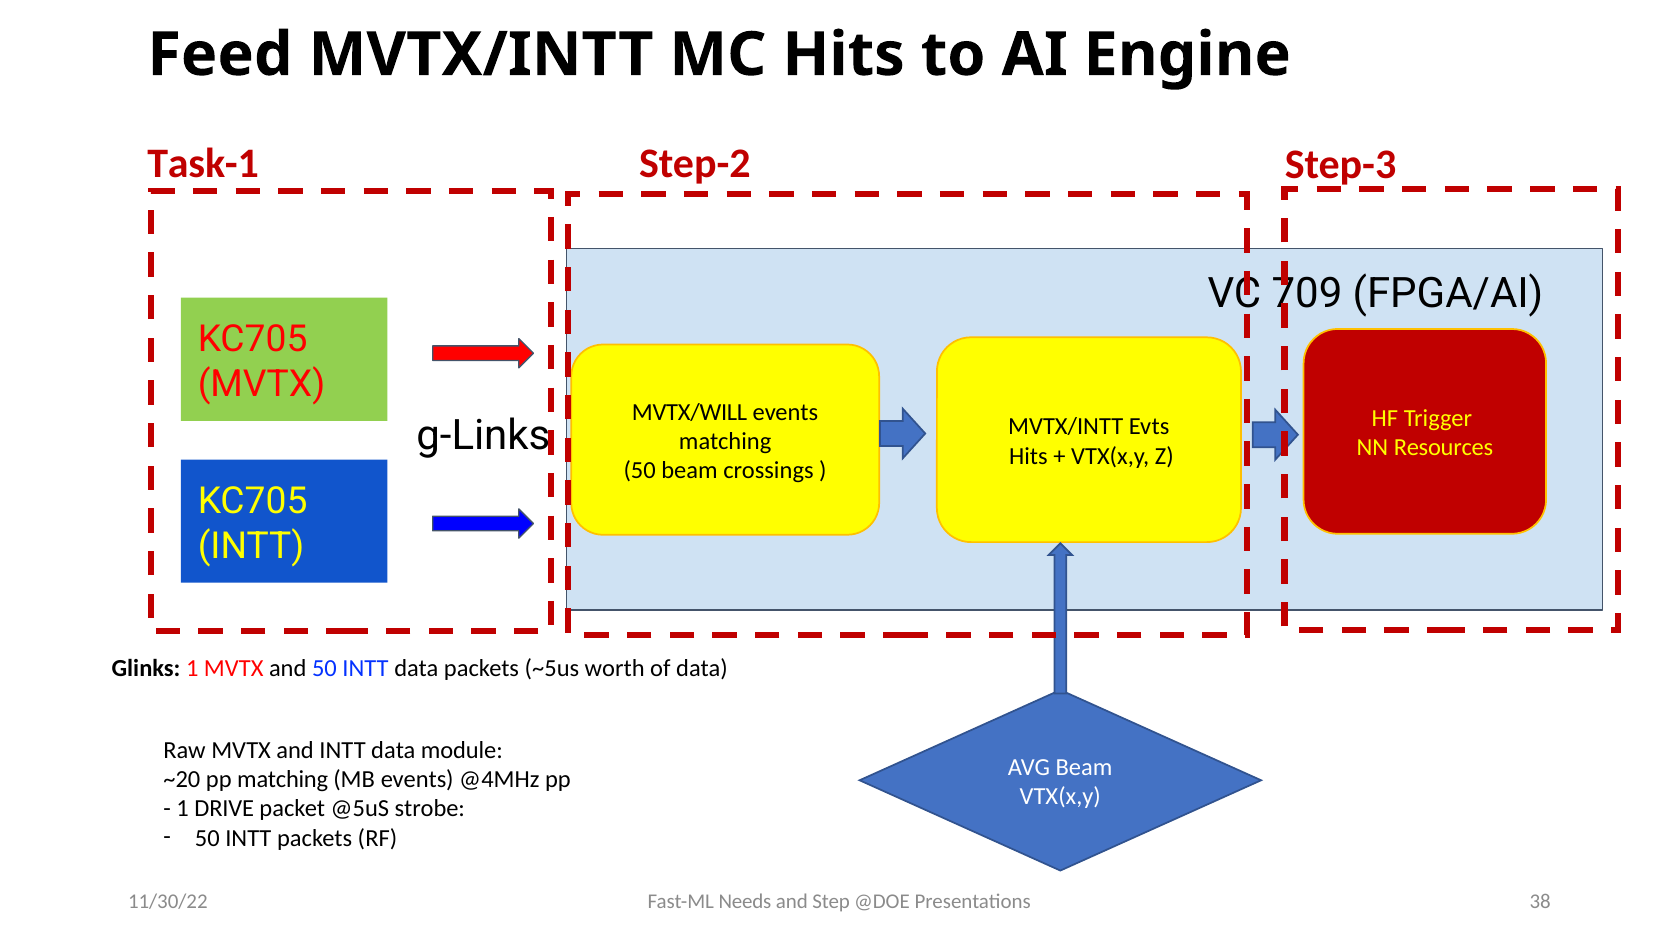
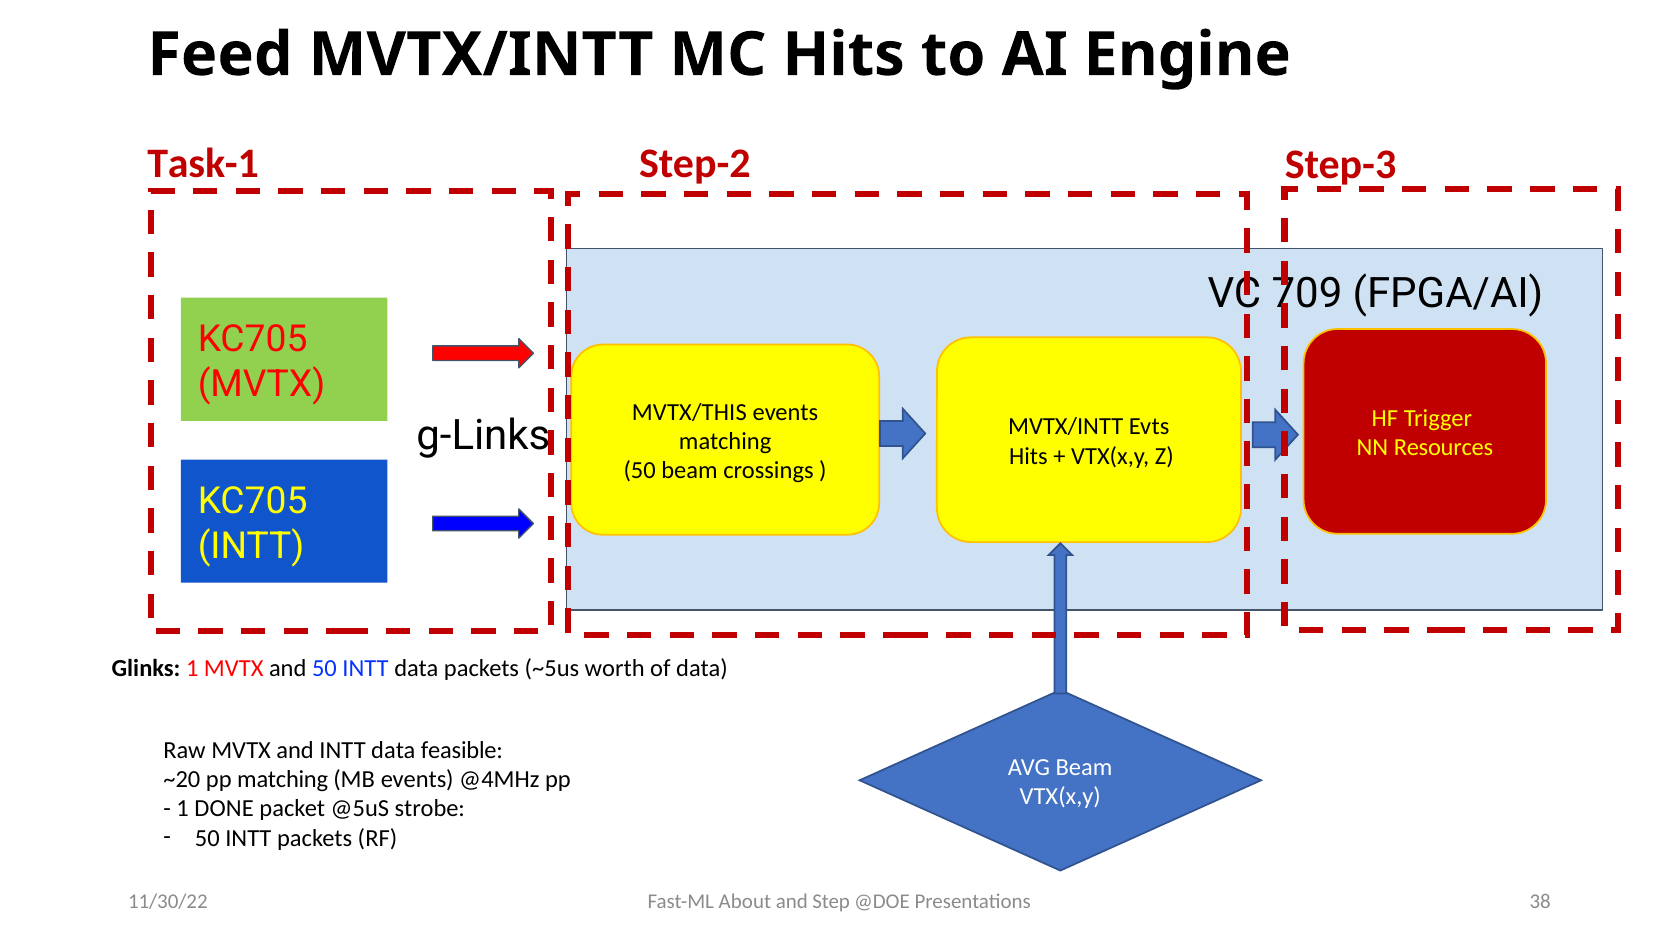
MVTX/WILL: MVTX/WILL -> MVTX/THIS (689, 412)
module: module -> feasible (462, 750)
DRIVE: DRIVE -> DONE (224, 809)
Needs: Needs -> About (745, 902)
